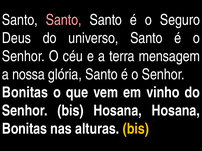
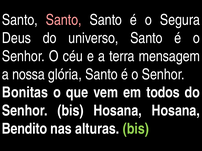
Seguro: Seguro -> Segura (180, 20)
vinho: vinho -> todos (163, 93)
Bonitas: Bonitas -> Bendito (24, 129)
bis colour: yellow -> light green (136, 129)
